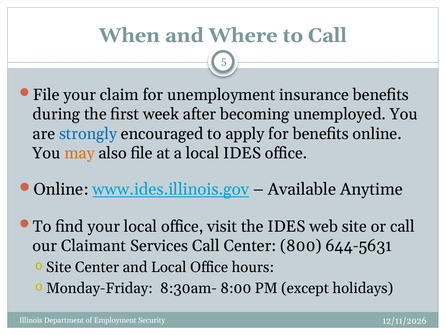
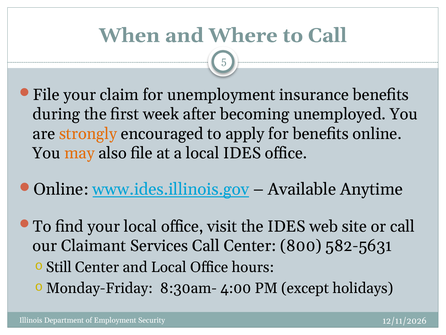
strongly colour: blue -> orange (88, 134)
644-5631: 644-5631 -> 582-5631 (359, 245)
Site: Site -> Still (59, 267)
8:00: 8:00 -> 4:00 (236, 288)
